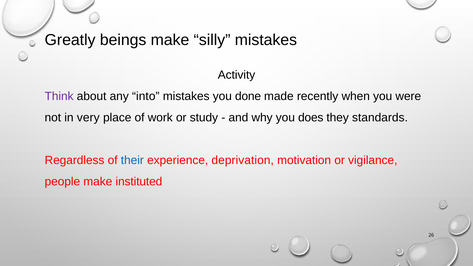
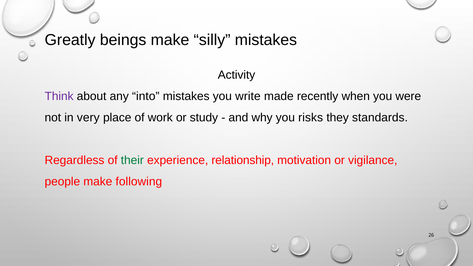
done: done -> write (248, 96)
does: does -> risks (311, 118)
their colour: blue -> green (132, 160)
deprivation: deprivation -> relationship (243, 160)
instituted: instituted -> following (139, 181)
